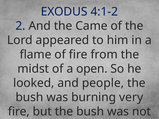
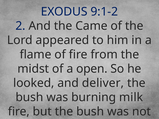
4:1-2: 4:1-2 -> 9:1-2 (104, 12)
people: people -> deliver (103, 83)
very: very -> milk (131, 97)
